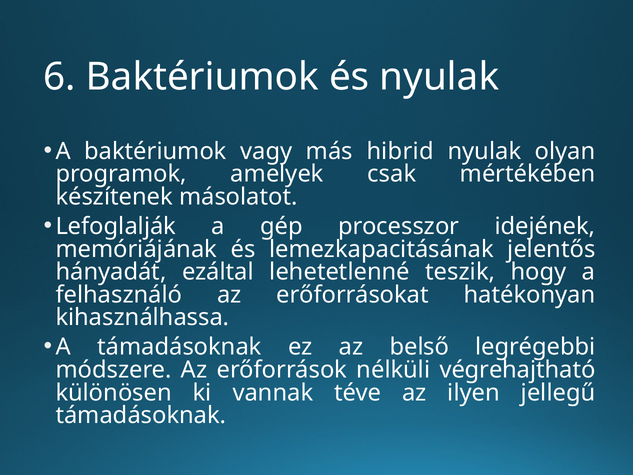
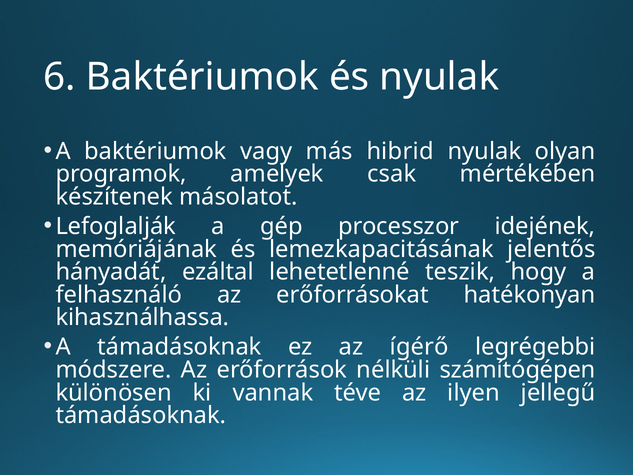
belső: belső -> ígérő (419, 347)
végrehajtható: végrehajtható -> számítógépen (518, 370)
